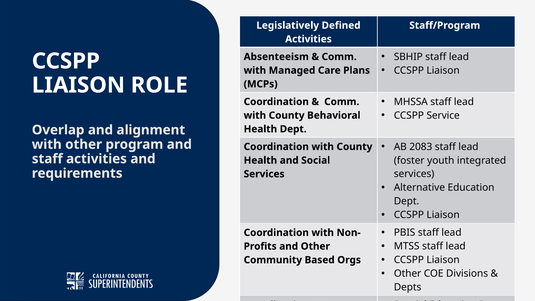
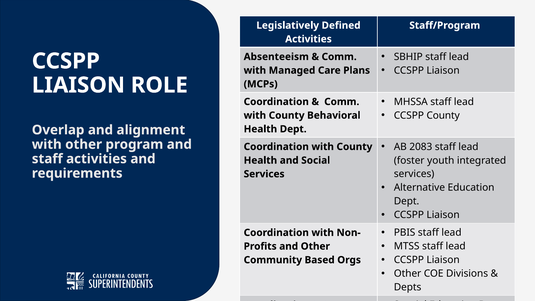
CCSPP Service: Service -> County (443, 115)
